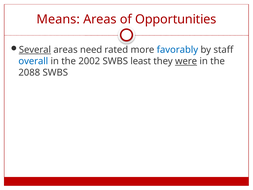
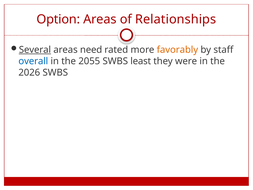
Means: Means -> Option (58, 19)
Opportunities: Opportunities -> Relationships (176, 19)
favorably colour: blue -> orange (177, 50)
2002: 2002 -> 2055 (89, 61)
were underline: present -> none (186, 61)
2088: 2088 -> 2026 (29, 73)
